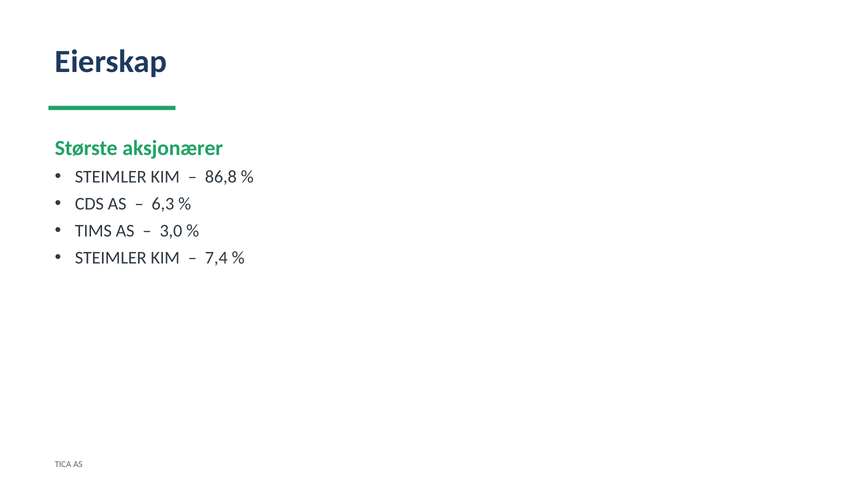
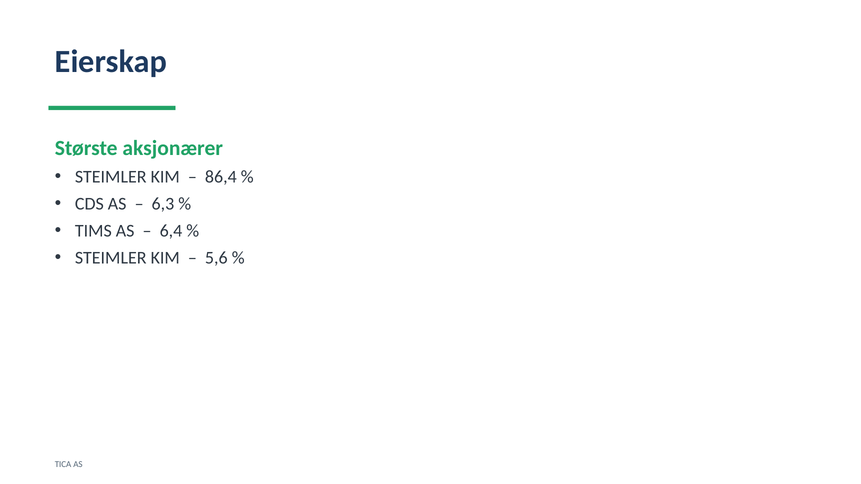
86,8: 86,8 -> 86,4 (221, 177)
3,0: 3,0 -> 6,4 (171, 231)
7,4: 7,4 -> 5,6 (216, 258)
